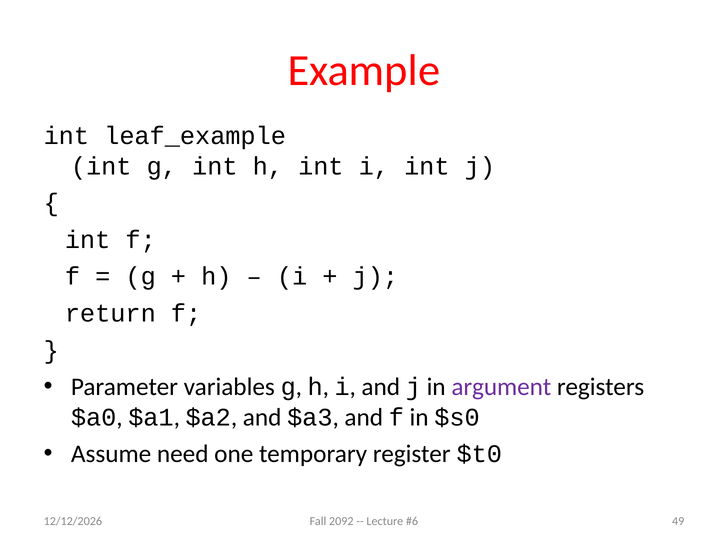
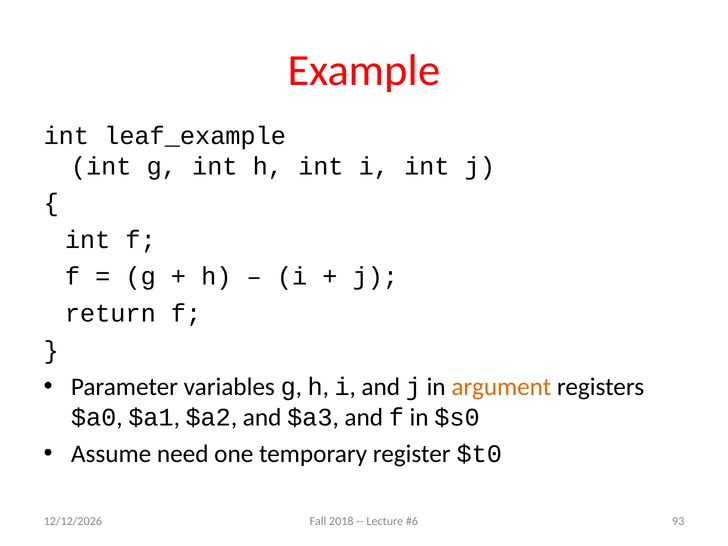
argument colour: purple -> orange (501, 387)
49: 49 -> 93 (678, 521)
2092: 2092 -> 2018 (341, 521)
